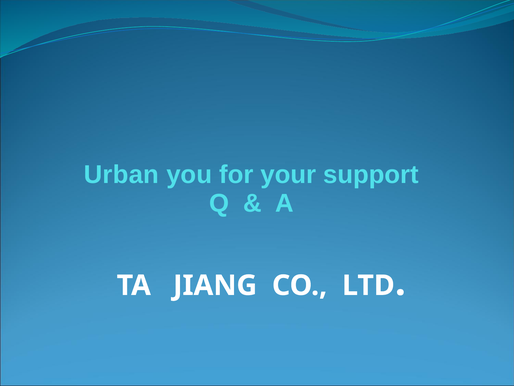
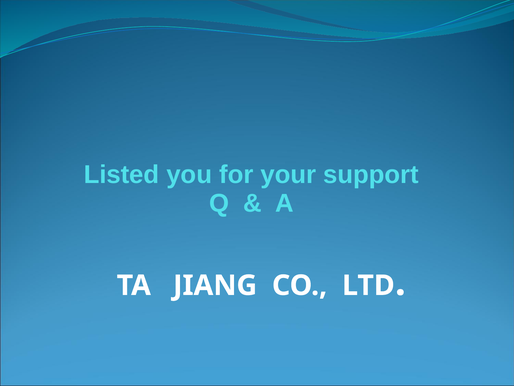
Urban: Urban -> Listed (121, 174)
